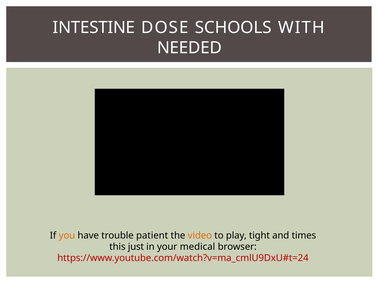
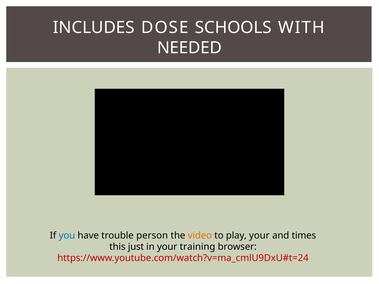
INTESTINE: INTESTINE -> INCLUDES (94, 28)
you colour: orange -> blue (67, 236)
patient: patient -> person (152, 236)
play tight: tight -> your (259, 236)
medical: medical -> training (198, 247)
